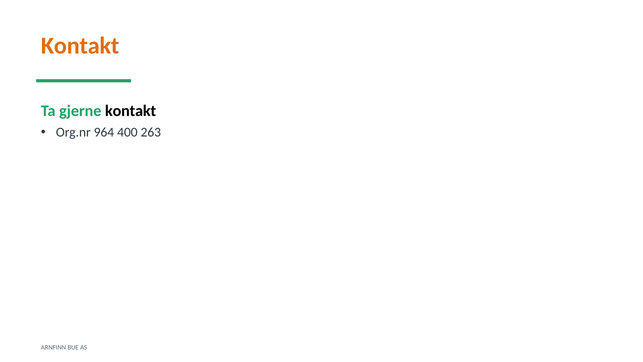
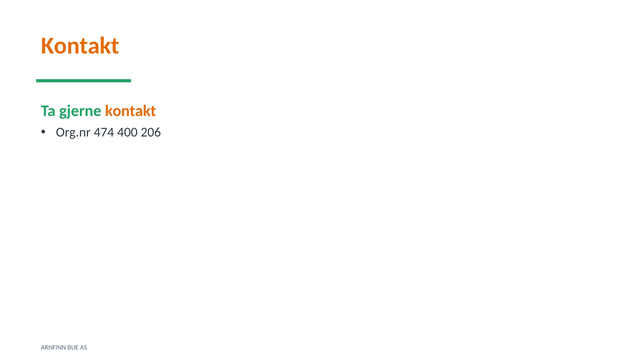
kontakt colour: black -> orange (131, 111)
964: 964 -> 474 (104, 132)
263: 263 -> 206 (151, 132)
